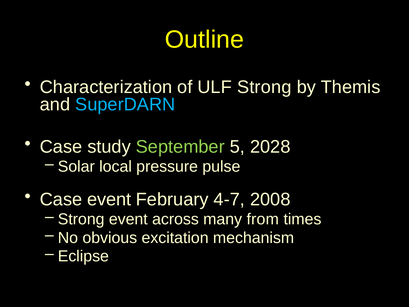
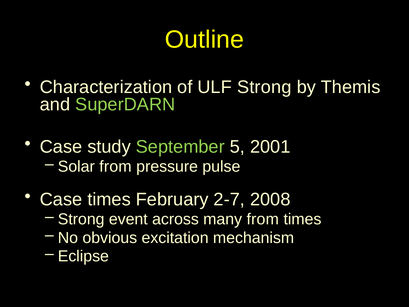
SuperDARN colour: light blue -> light green (125, 105)
2028: 2028 -> 2001 (270, 147)
Solar local: local -> from (115, 166)
Case event: event -> times (109, 199)
4-7: 4-7 -> 2-7 (229, 199)
